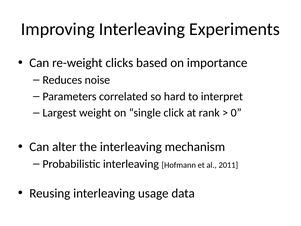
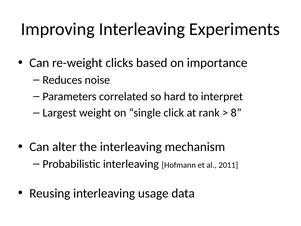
0: 0 -> 8 (236, 113)
